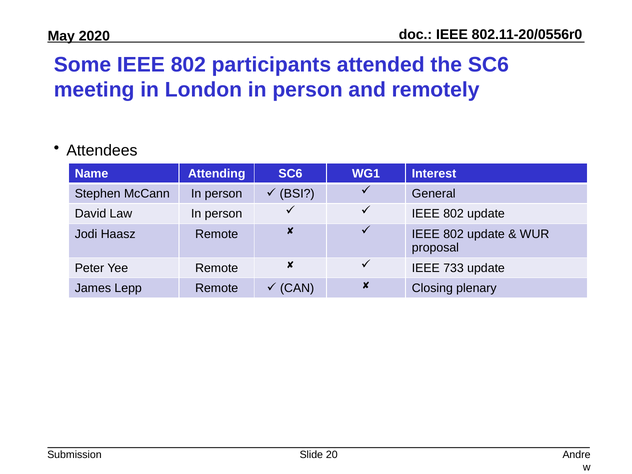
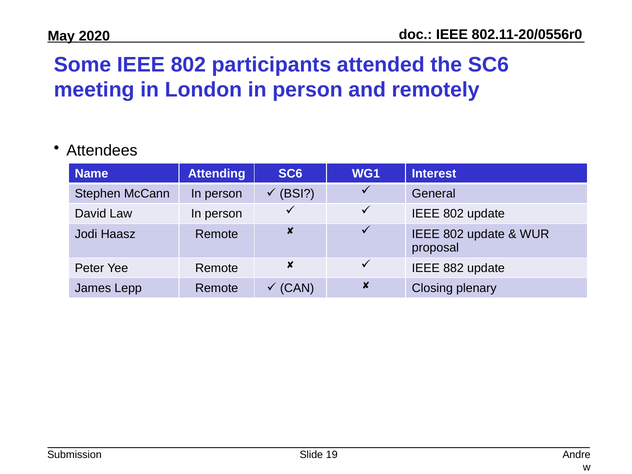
733: 733 -> 882 (454, 268)
20: 20 -> 19 (332, 455)
